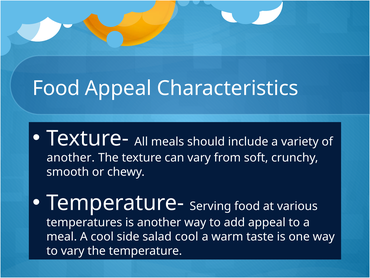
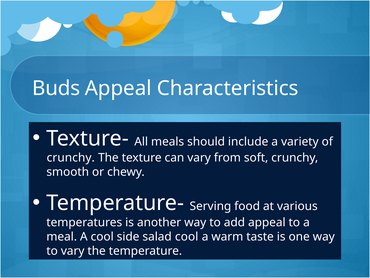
Food: Food -> Buds (56, 88)
another: another -> crunchy (71, 158)
